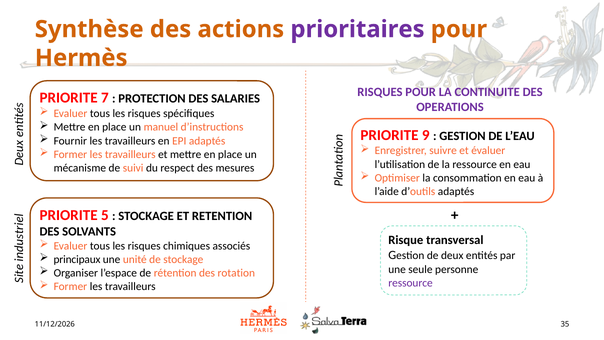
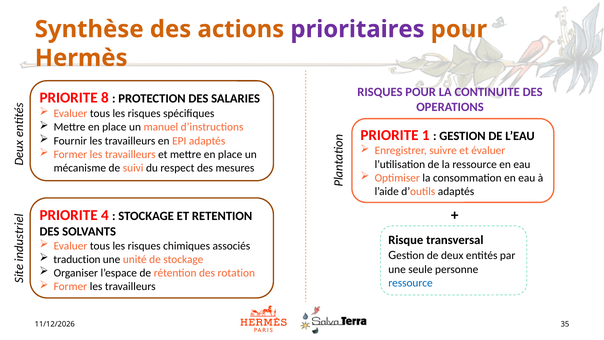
7: 7 -> 8 (105, 98)
9: 9 -> 1 (426, 135)
5: 5 -> 4 (105, 215)
principaux: principaux -> traduction (77, 259)
ressource colour: purple -> blue (410, 283)
